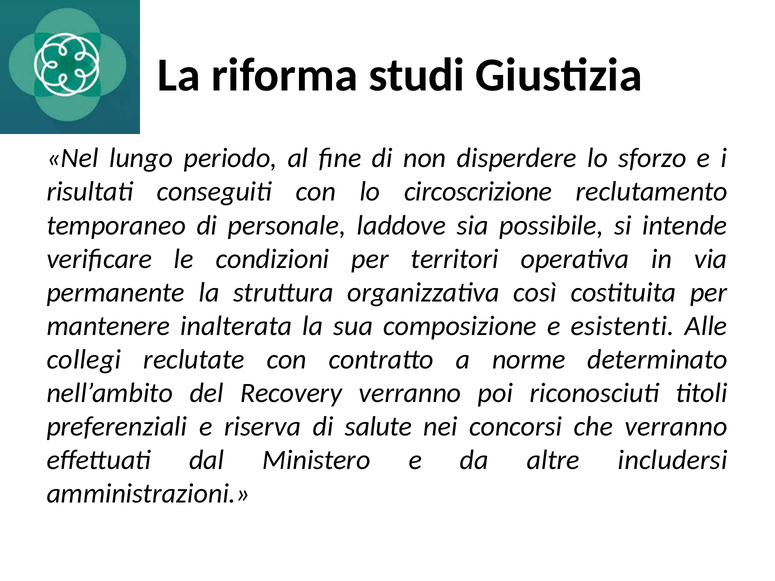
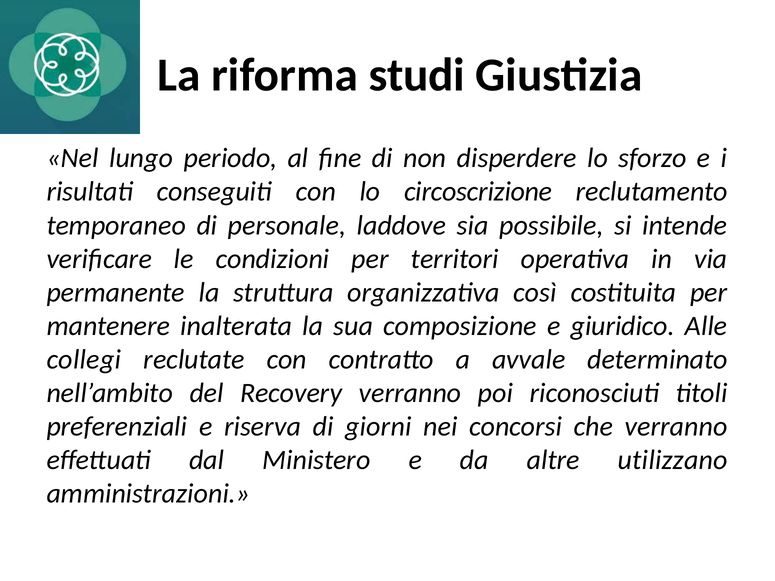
esistenti: esistenti -> giuridico (623, 326)
norme: norme -> avvale (529, 360)
salute: salute -> giorni (378, 427)
includersi: includersi -> utilizzano (673, 460)
